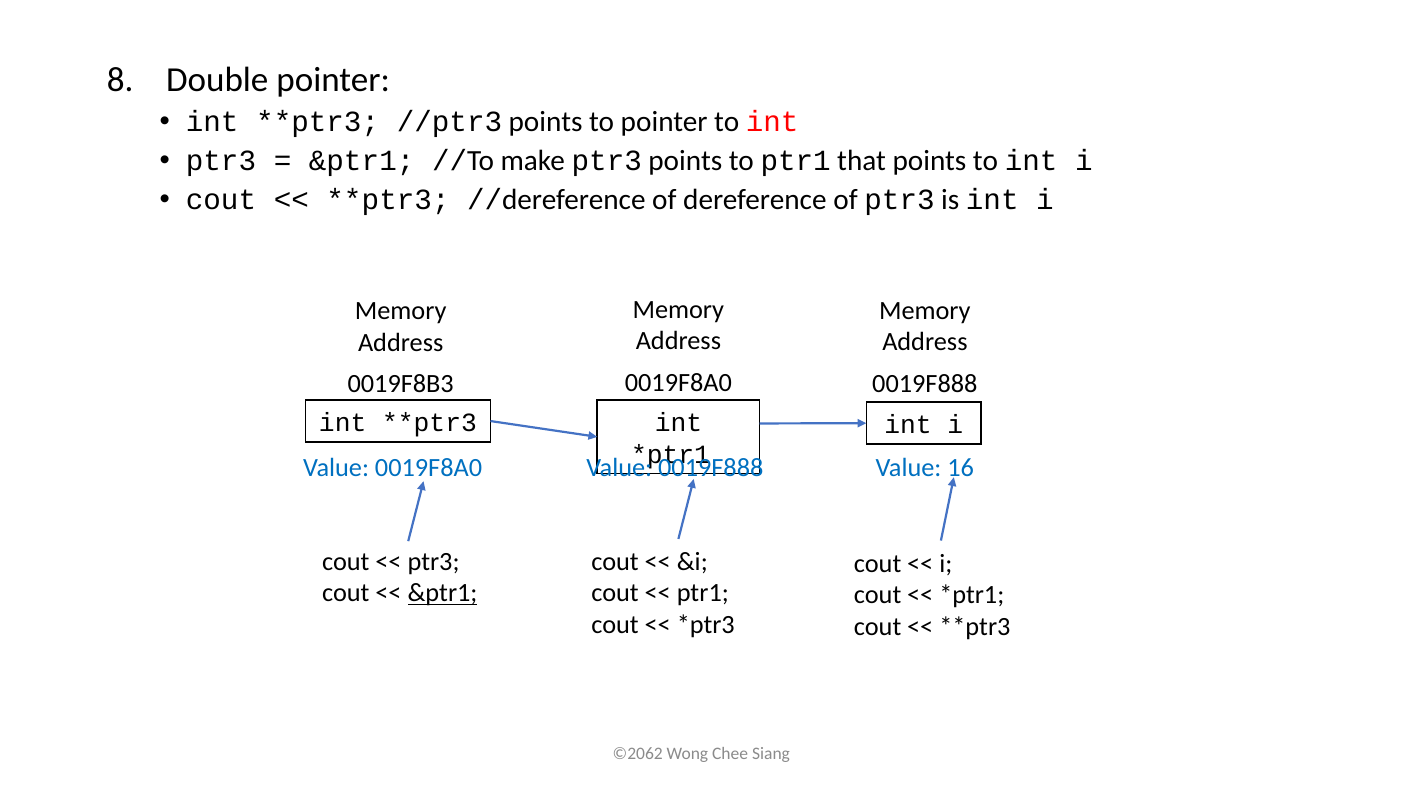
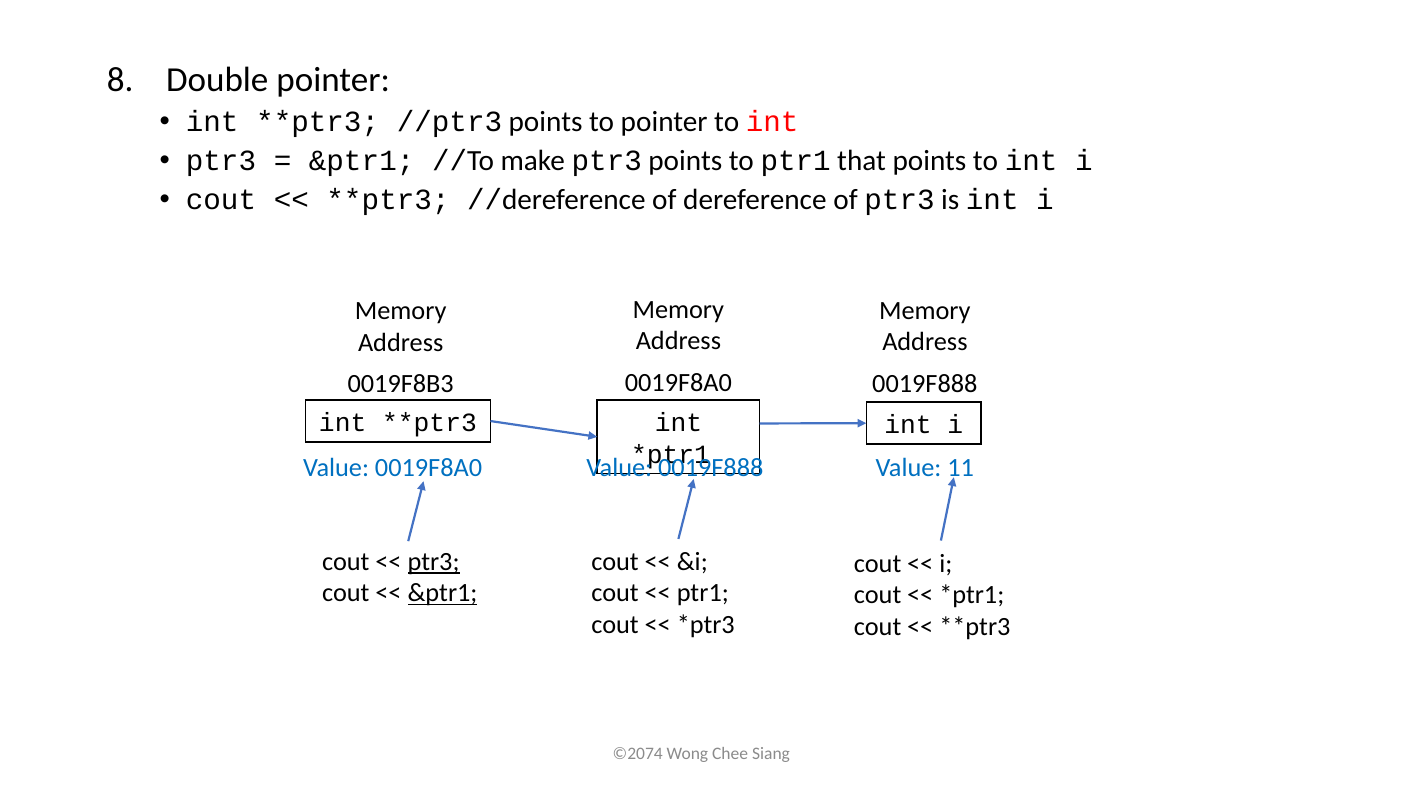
16: 16 -> 11 (961, 468)
ptr3 underline: none -> present (434, 562)
©2062: ©2062 -> ©2074 (638, 753)
